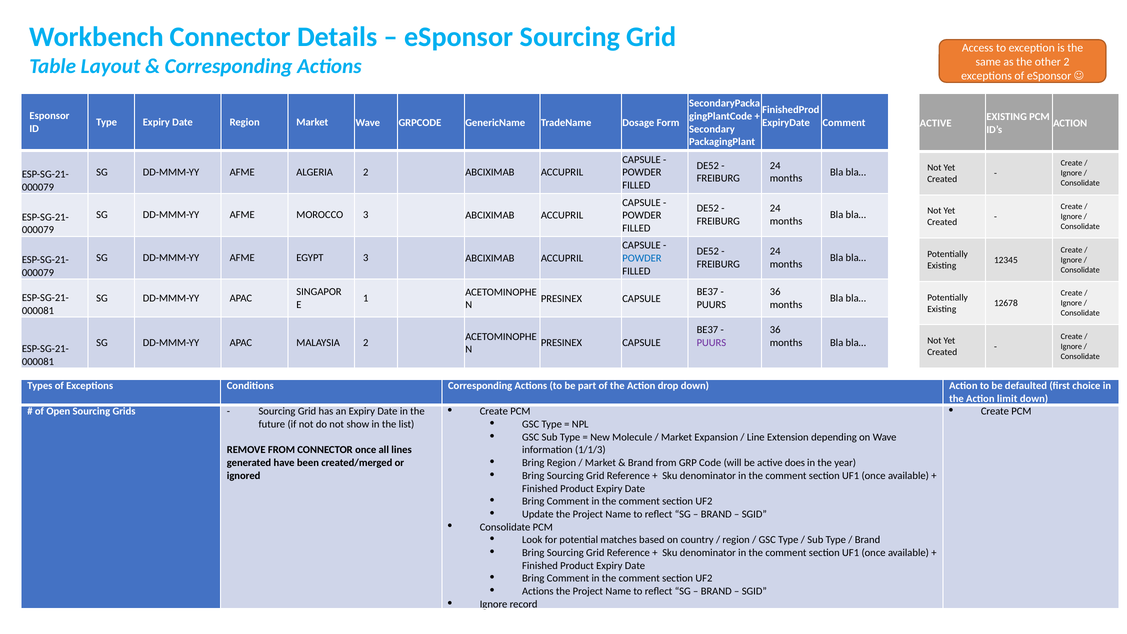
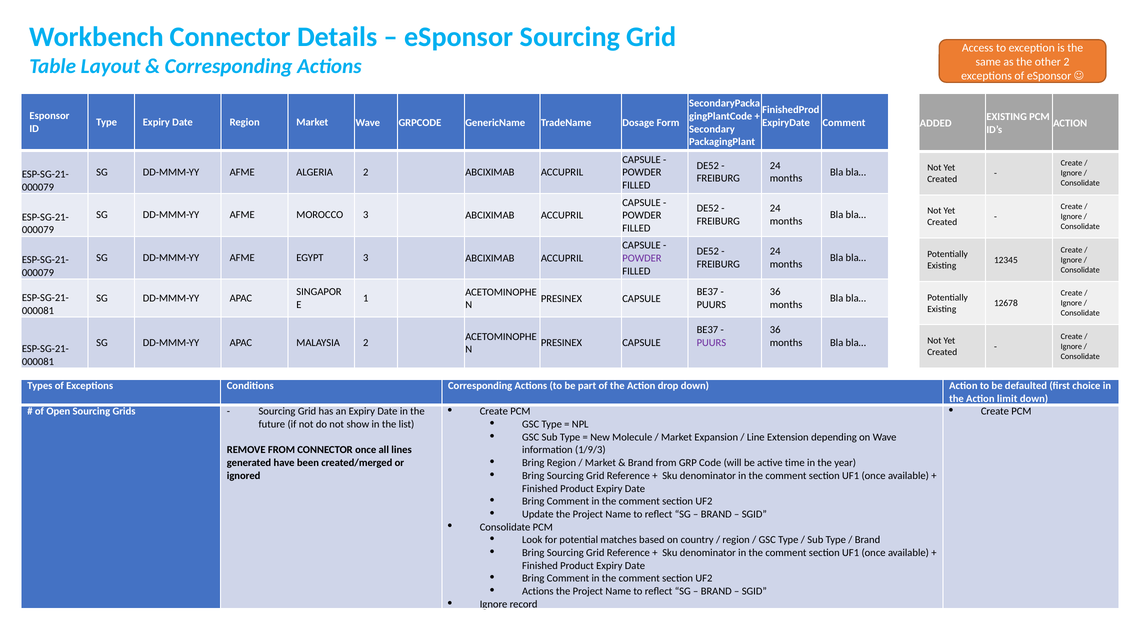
ACTIVE: ACTIVE -> ADDED (936, 123)
POWDER colour: blue -> purple (642, 258)
1/1/3: 1/1/3 -> 1/9/3 (590, 450)
does: does -> time (795, 463)
